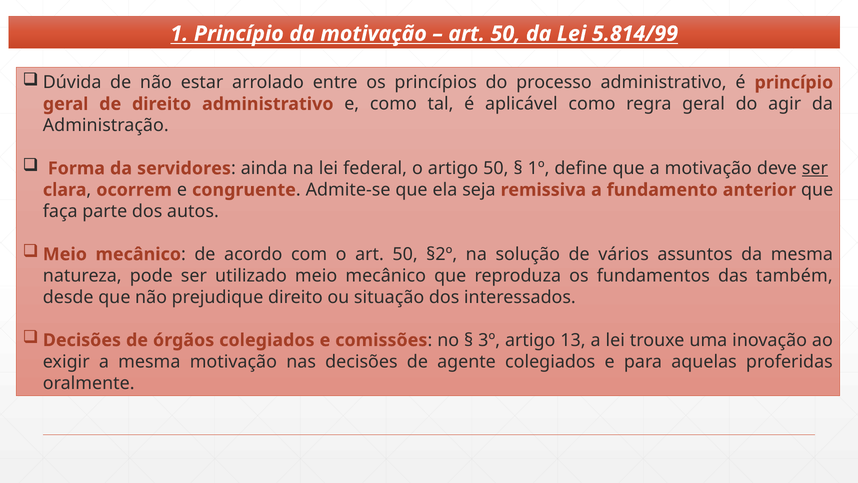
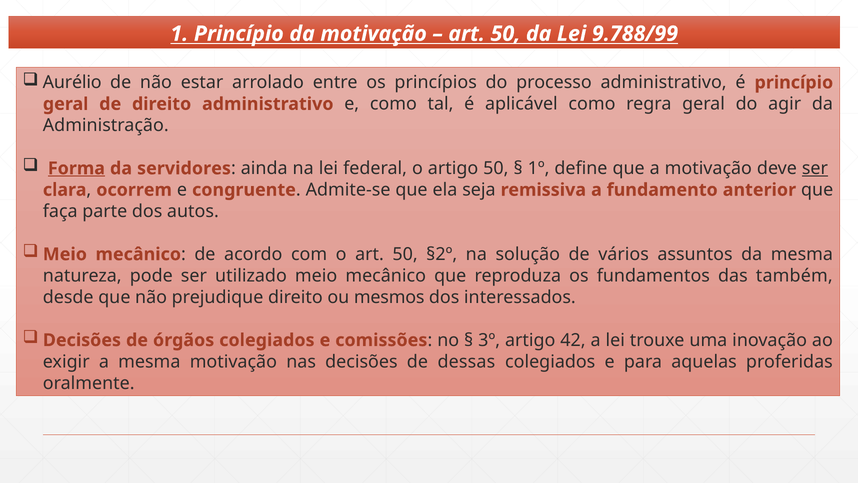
5.814/99: 5.814/99 -> 9.788/99 (635, 34)
Dúvida: Dúvida -> Aurélio (72, 82)
Forma underline: none -> present (76, 168)
situação: situação -> mesmos (389, 297)
13: 13 -> 42 (573, 340)
agente: agente -> dessas (466, 361)
